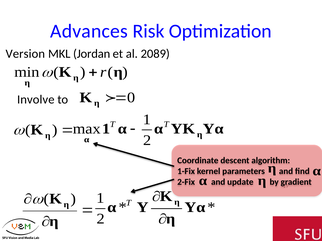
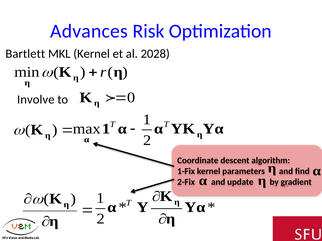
Version: Version -> Bartlett (25, 54)
MKL Jordan: Jordan -> Kernel (92, 54)
2089: 2089 -> 2028 (155, 54)
